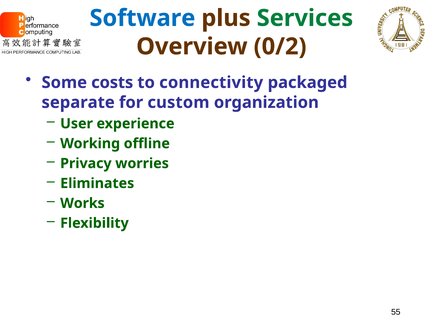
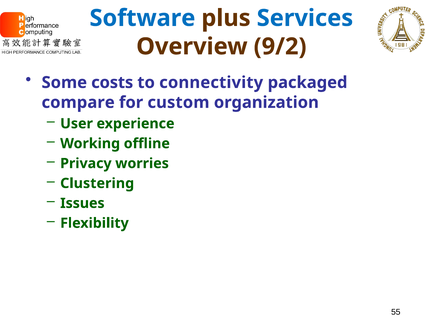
Services colour: green -> blue (305, 18)
0/2: 0/2 -> 9/2 (280, 46)
separate: separate -> compare (78, 102)
Eliminates: Eliminates -> Clustering (97, 183)
Works: Works -> Issues (82, 203)
